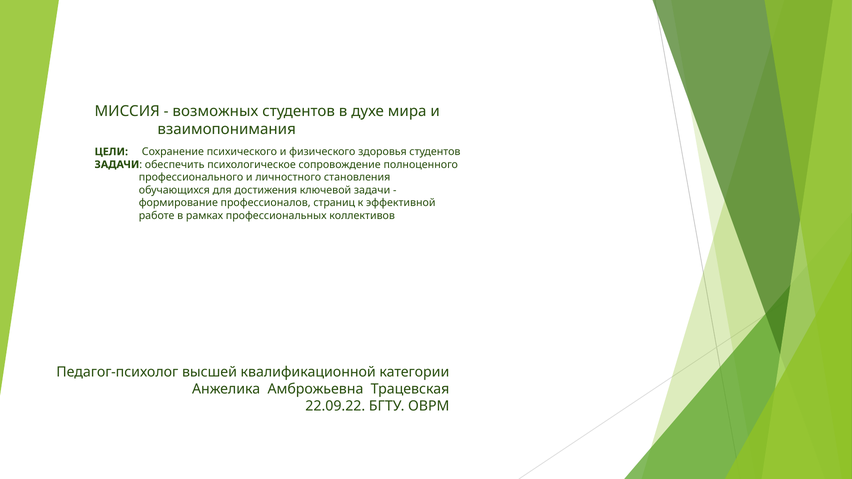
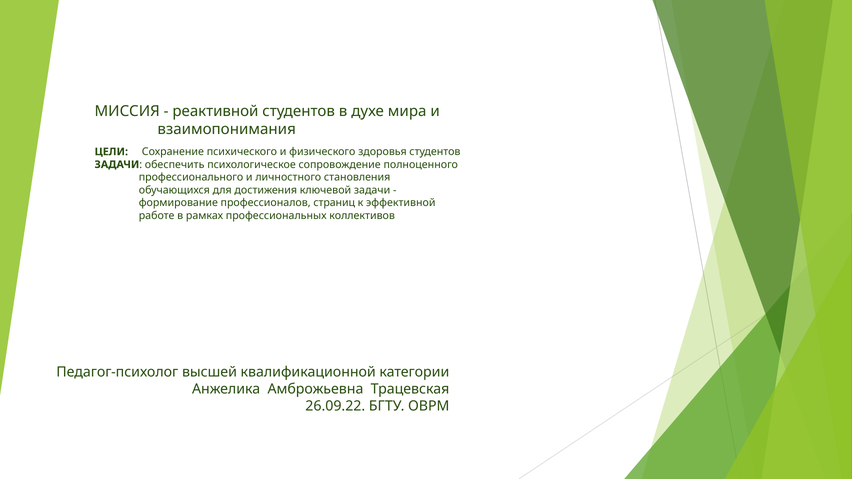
возможных: возможных -> реактивной (215, 111)
22.09.22: 22.09.22 -> 26.09.22 (335, 406)
